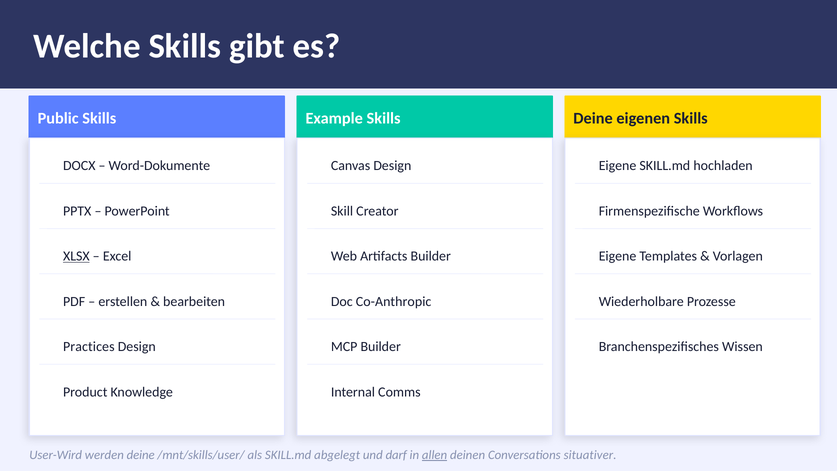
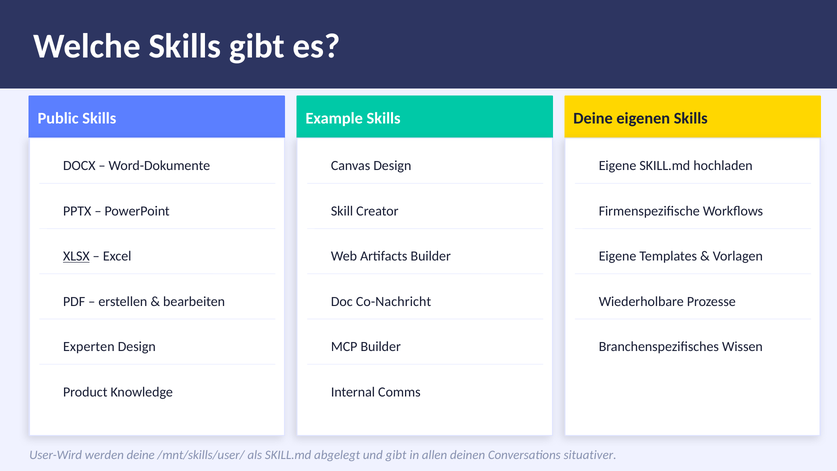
Co-Anthropic: Co-Anthropic -> Co-Nachricht (394, 301)
Practices: Practices -> Experten (89, 347)
und darf: darf -> gibt (396, 455)
allen underline: present -> none (435, 455)
